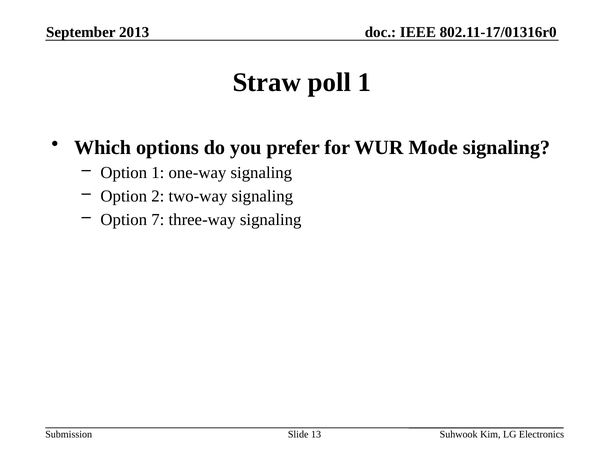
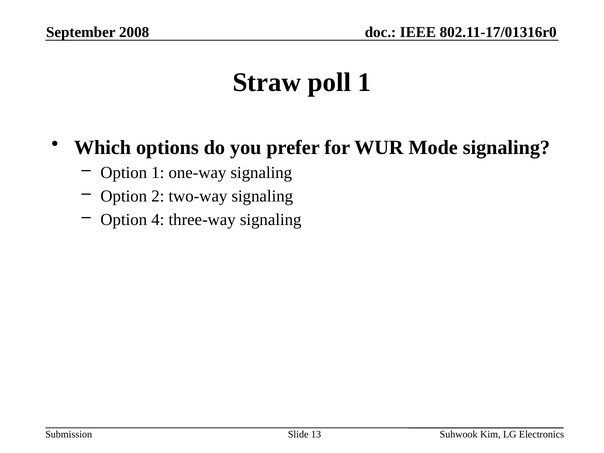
2013: 2013 -> 2008 (134, 32)
7: 7 -> 4 (158, 220)
